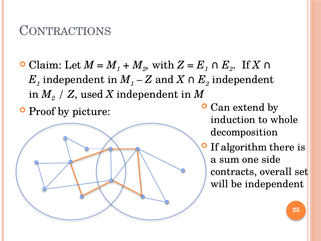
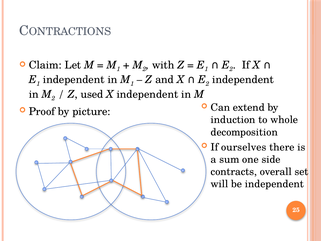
algorithm: algorithm -> ourselves (244, 147)
